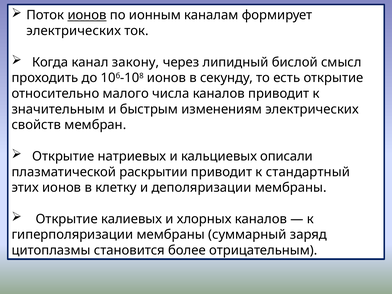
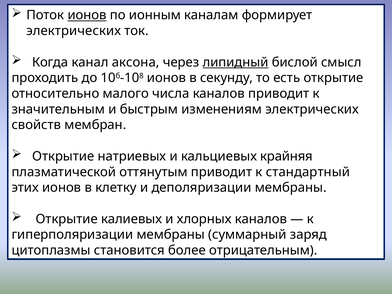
закону: закону -> аксона (136, 62)
липидный underline: none -> present (236, 62)
описали: описали -> крайняя (286, 156)
раскрытии: раскрытии -> оттянутым (153, 172)
